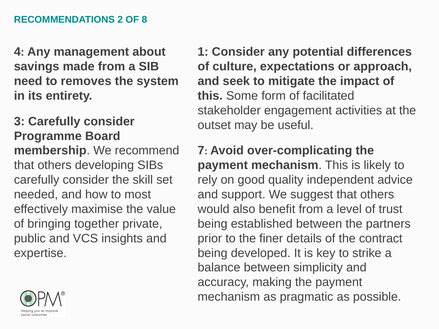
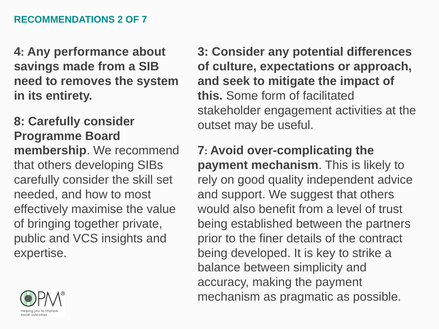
OF 8: 8 -> 7 (144, 20)
management: management -> performance (91, 52)
1: 1 -> 3 (203, 52)
3: 3 -> 8 (19, 121)
